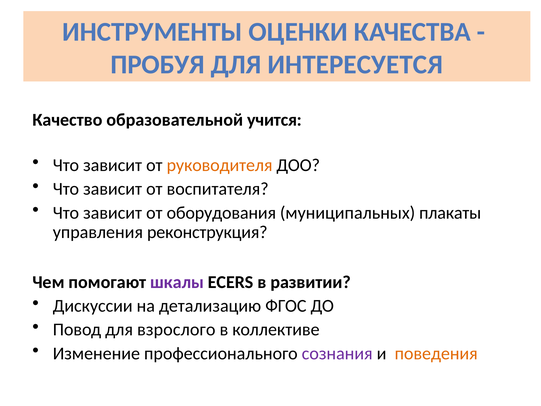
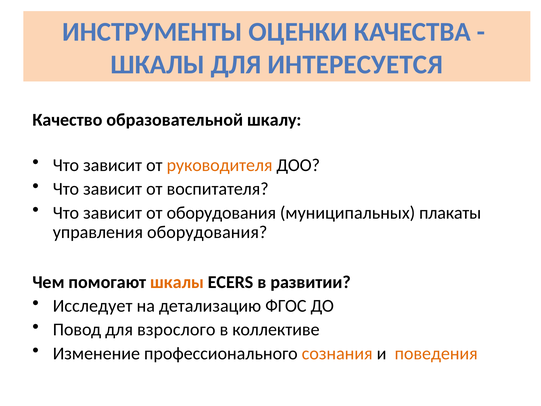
ПРОБУЯ: ПРОБУЯ -> ШКАЛЫ (158, 64)
учится: учится -> шкалу (274, 120)
управления реконструкция: реконструкция -> оборудования (207, 232)
шкалы colour: purple -> orange (177, 282)
Дискуссии: Дискуссии -> Исследует (93, 306)
сознания colour: purple -> orange (337, 353)
